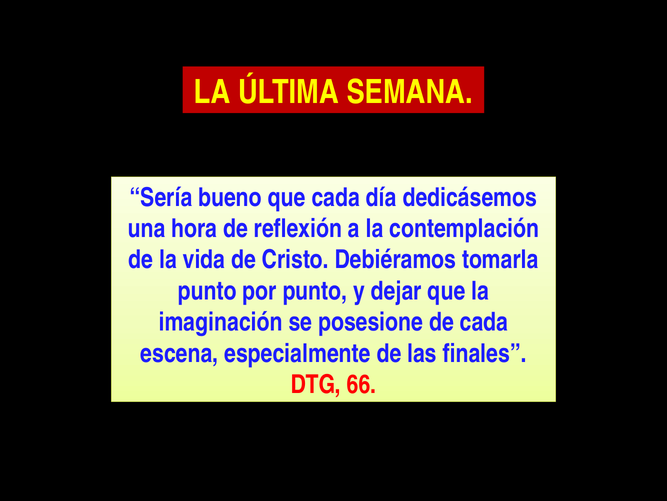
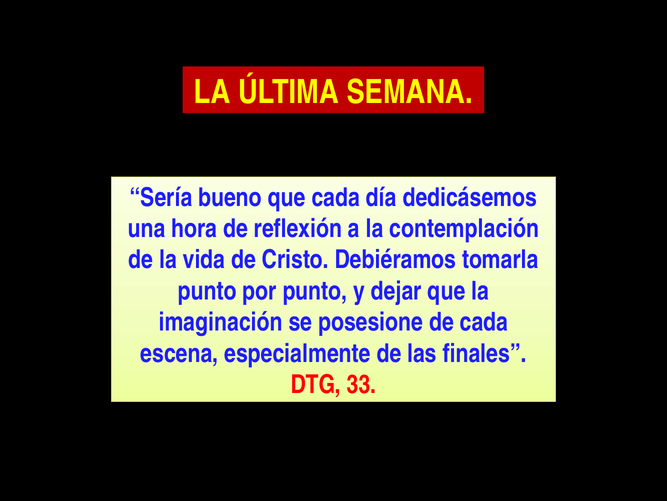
66: 66 -> 33 (362, 384)
